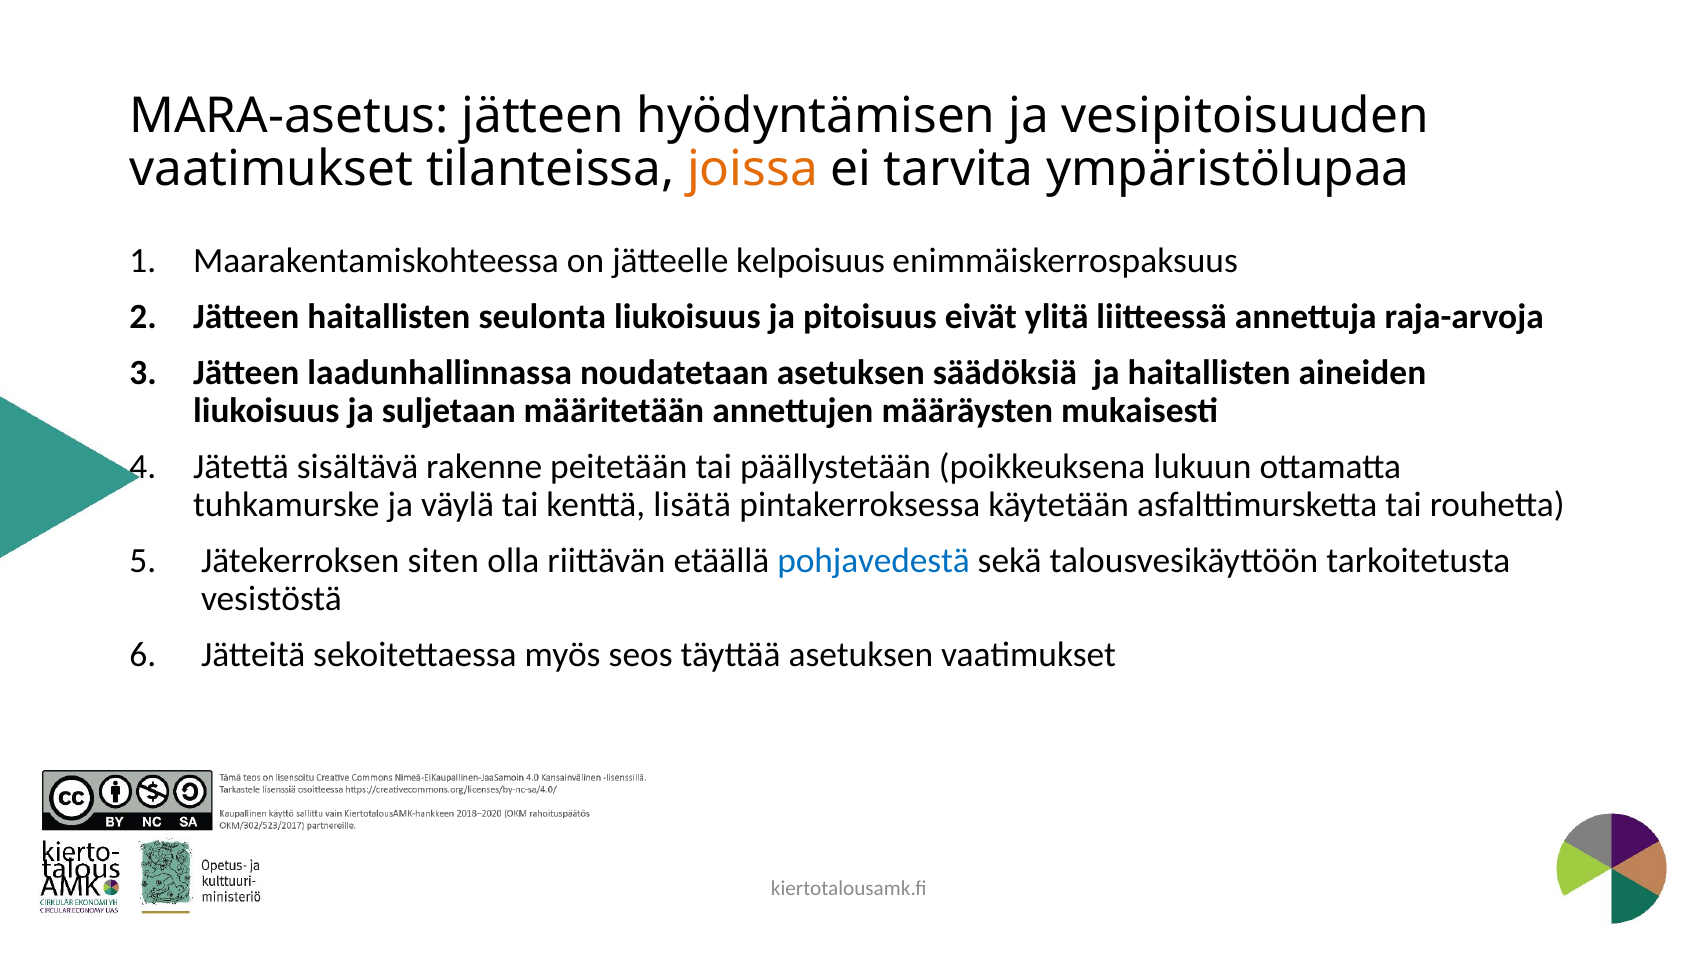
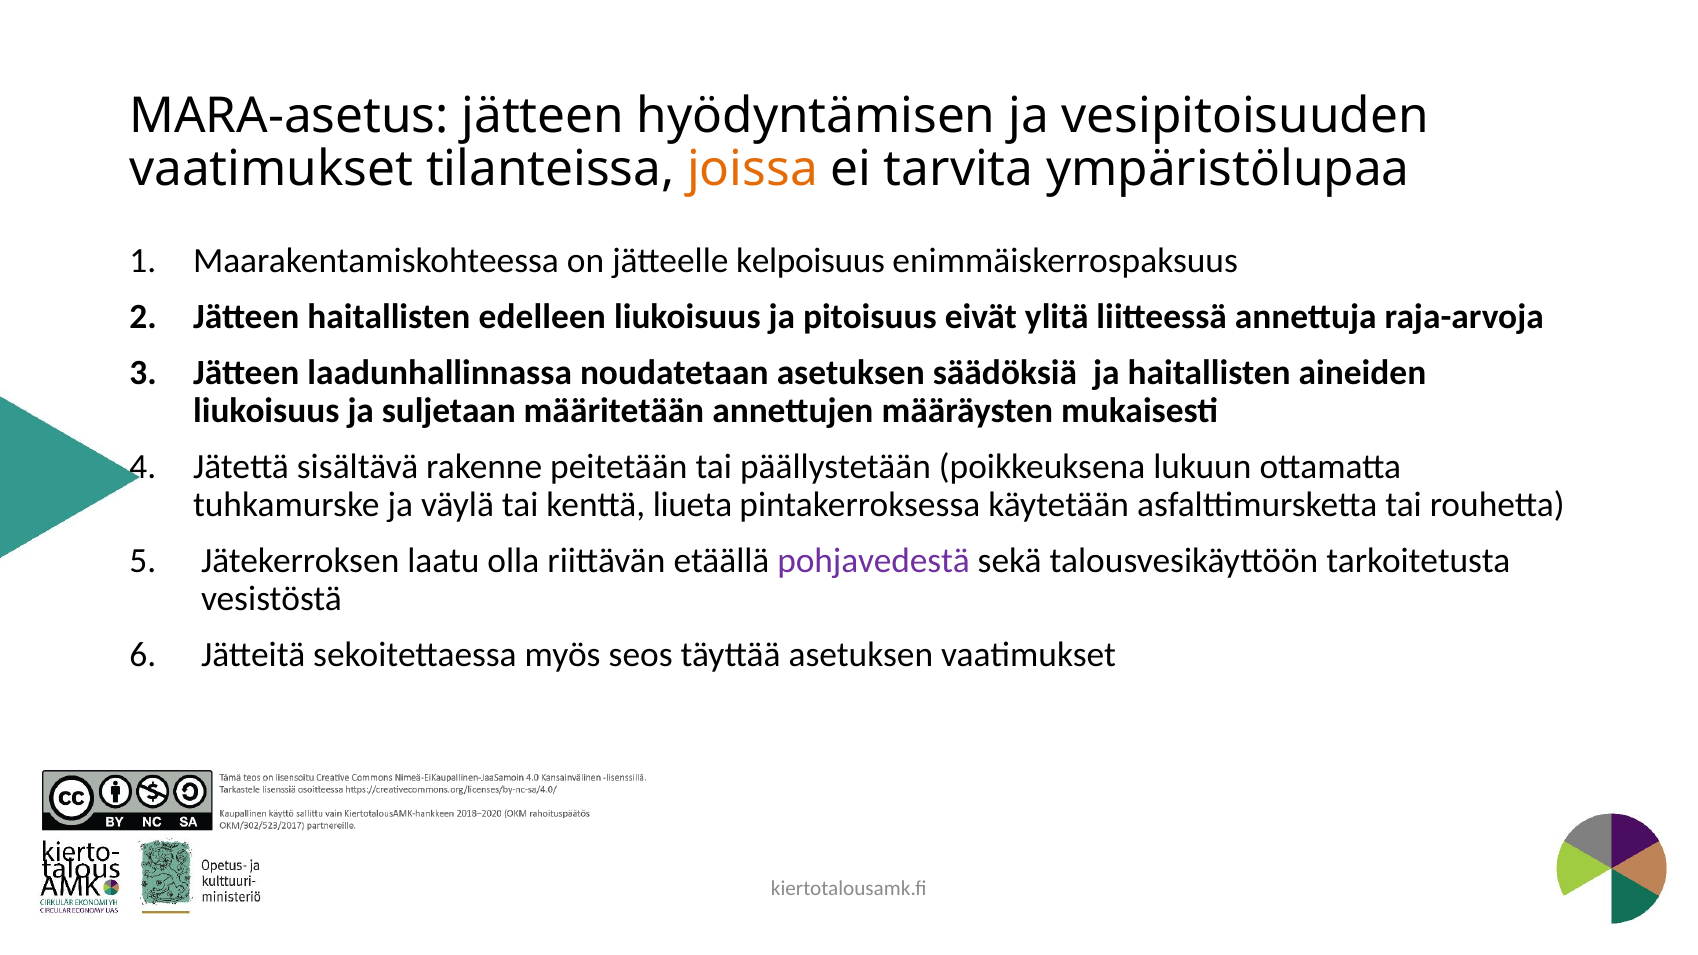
seulonta: seulonta -> edelleen (542, 317)
lisätä: lisätä -> liueta (693, 505)
siten: siten -> laatu (443, 561)
pohjavedestä colour: blue -> purple (874, 561)
